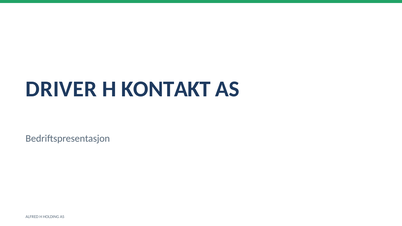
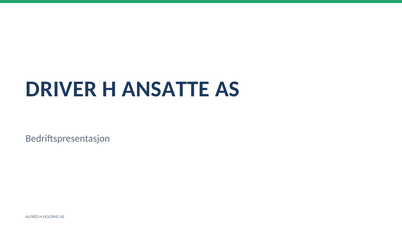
KONTAKT: KONTAKT -> ANSATTE (166, 89)
